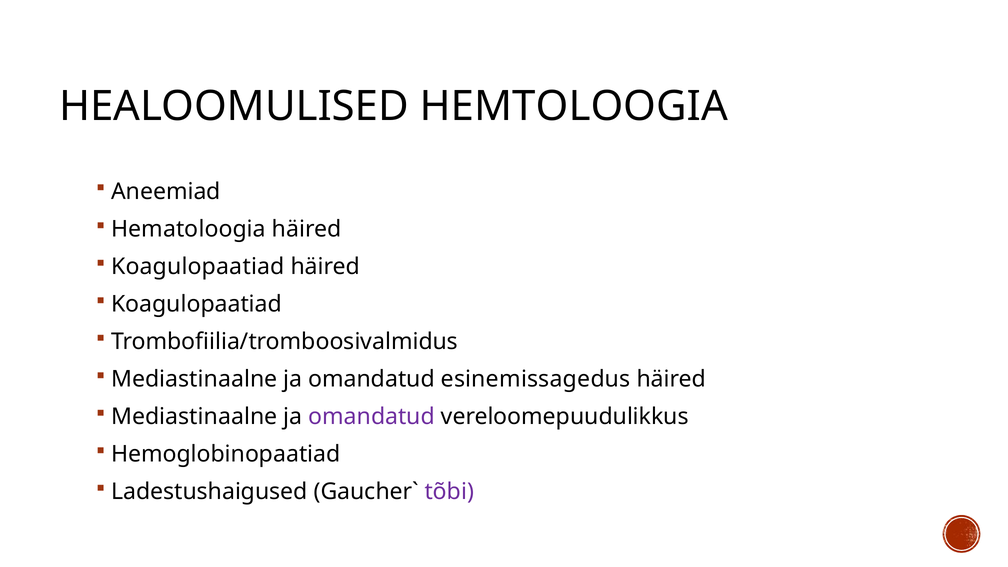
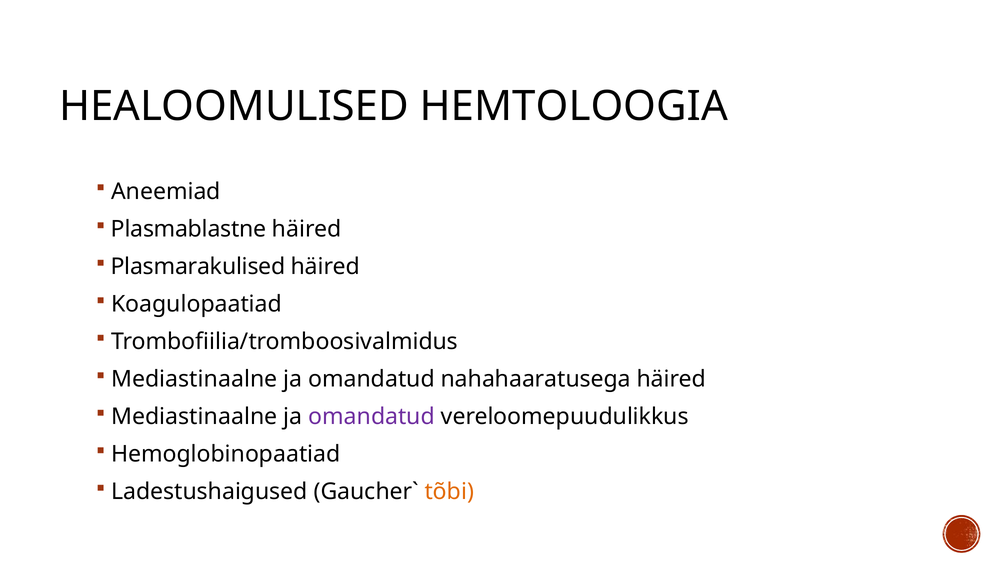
Hematoloogia: Hematoloogia -> Plasmablastne (189, 229)
Koagulopaatiad: Koagulopaatiad -> Plasmarakulised (198, 267)
esinemissagedus: esinemissagedus -> nahahaaratusega (536, 379)
tõbi colour: purple -> orange (449, 492)
